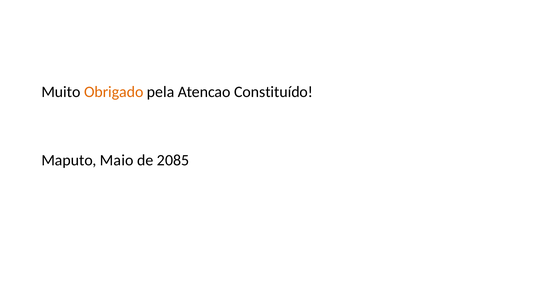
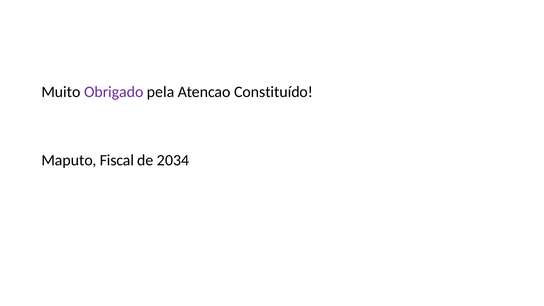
Obrigado colour: orange -> purple (114, 92)
Maio: Maio -> Fiscal (117, 160)
2085: 2085 -> 2034 (173, 160)
